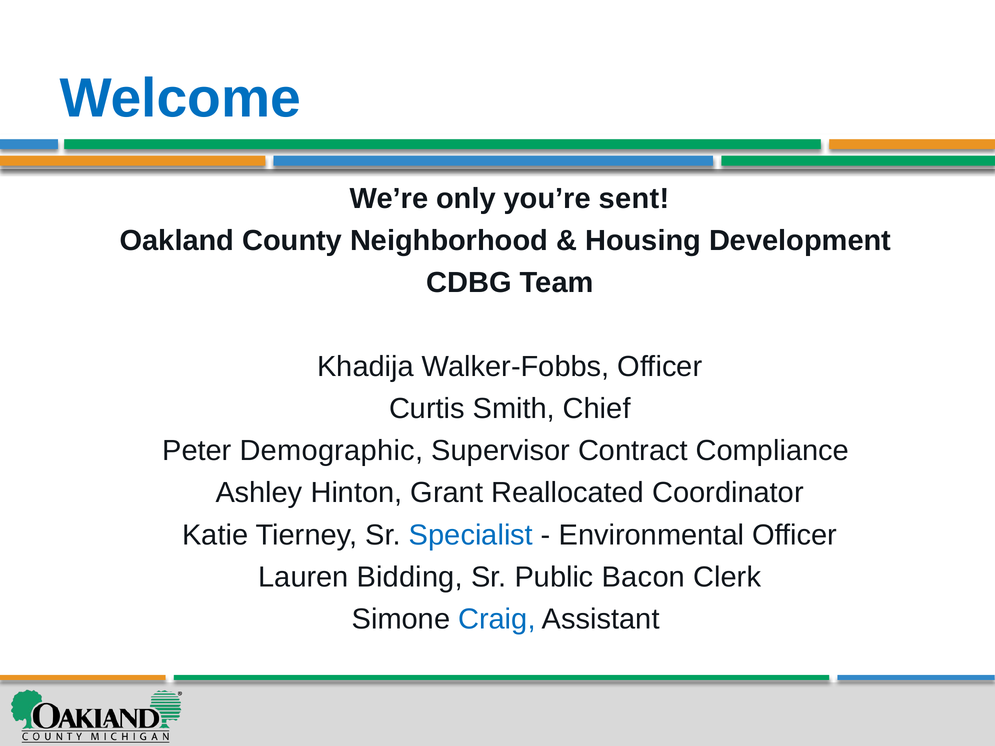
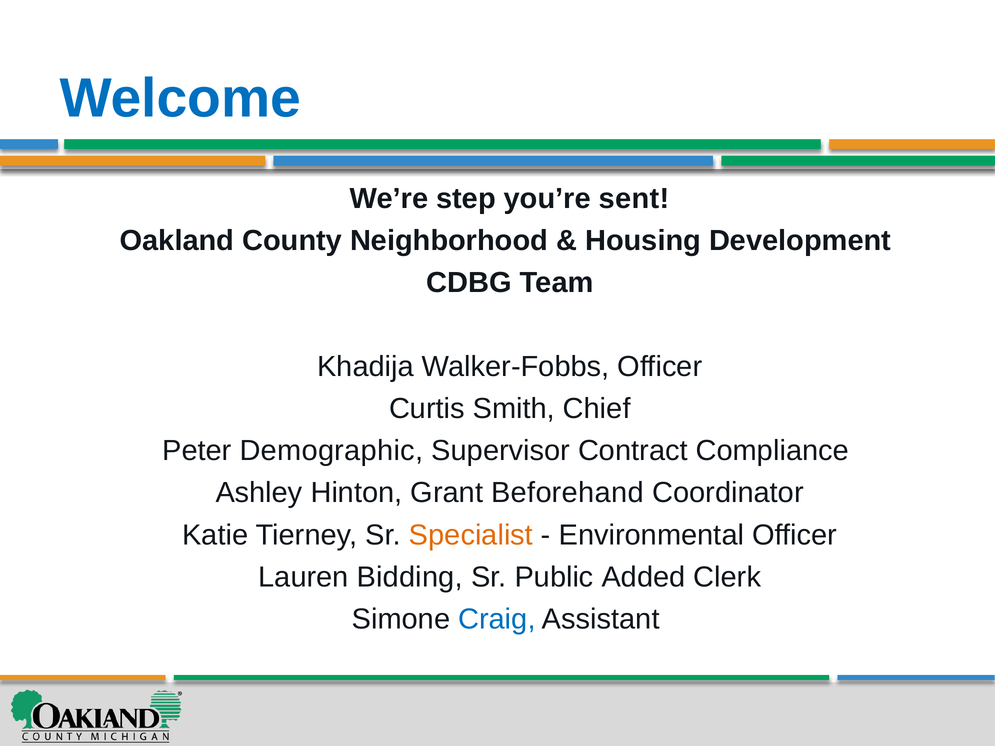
only: only -> step (466, 199)
Reallocated: Reallocated -> Beforehand (567, 493)
Specialist colour: blue -> orange (471, 535)
Bacon: Bacon -> Added (644, 577)
